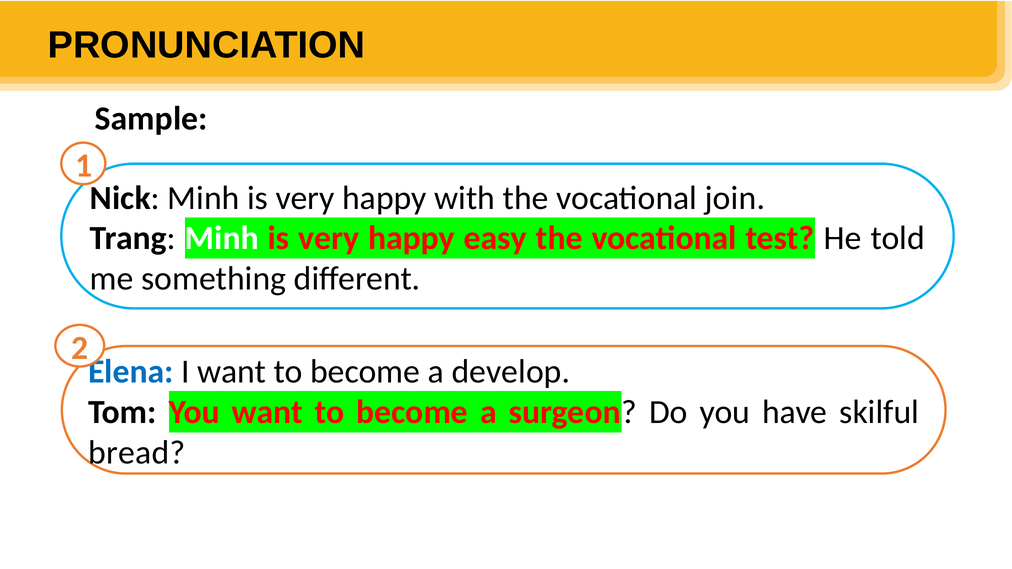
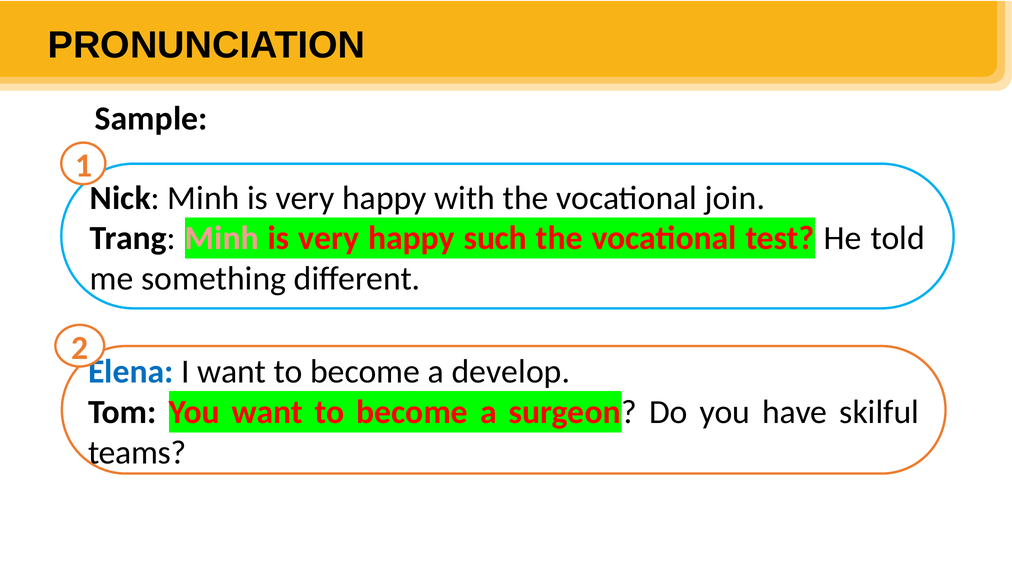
Minh colour: white -> pink (222, 238)
easy: easy -> such (495, 238)
bread: bread -> teams (137, 453)
